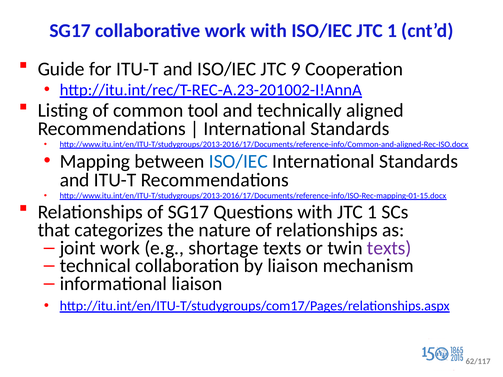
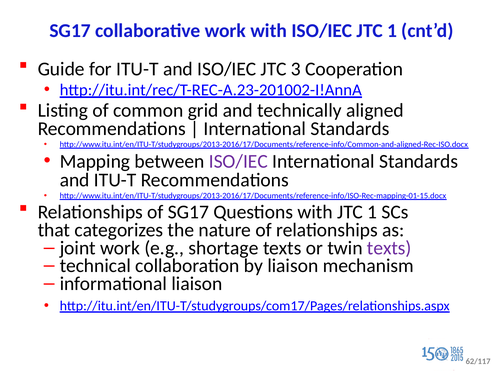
9: 9 -> 3 (296, 69)
tool: tool -> grid (203, 111)
ISO/IEC colour: blue -> purple (238, 162)
